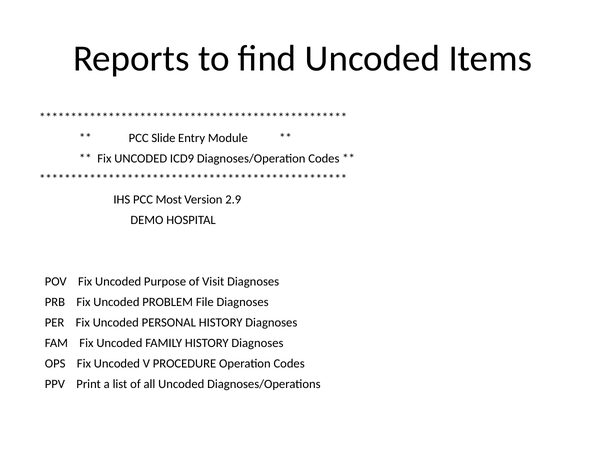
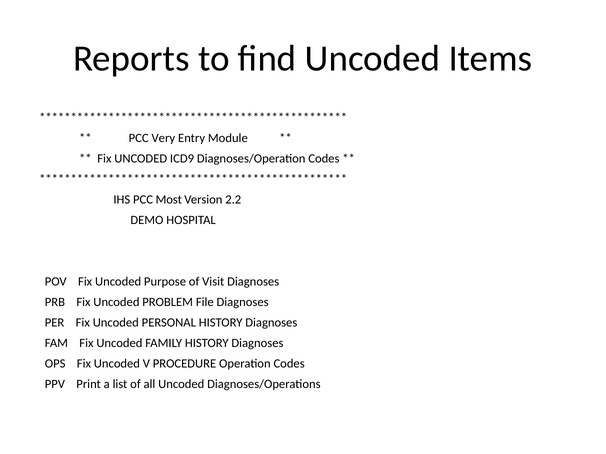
Slide: Slide -> Very (163, 138)
2.9: 2.9 -> 2.2 (233, 200)
